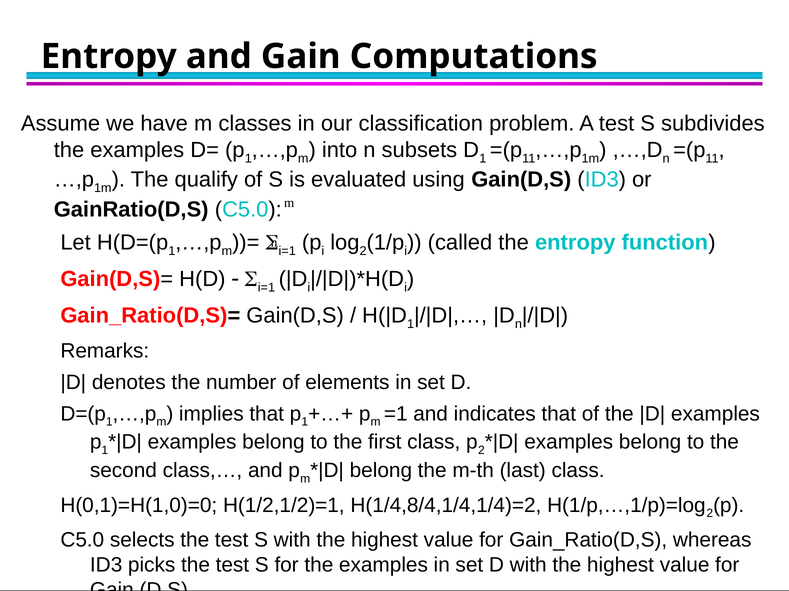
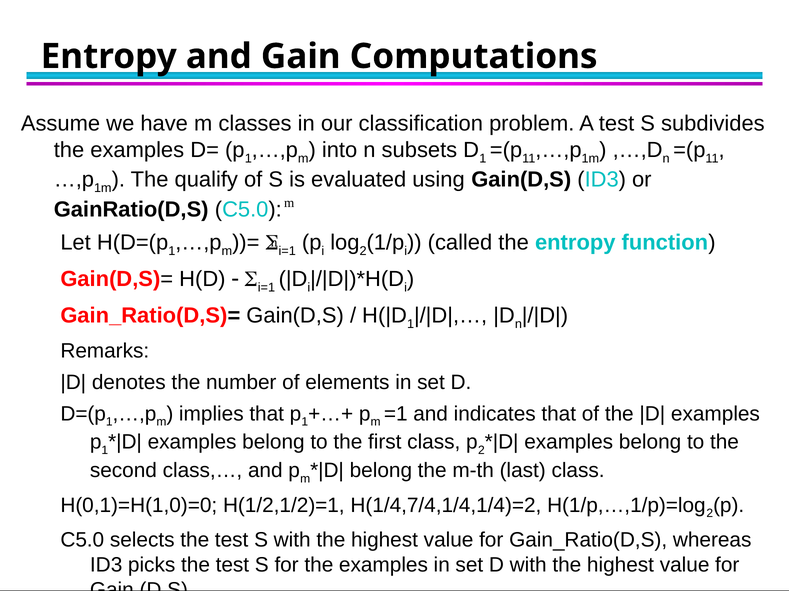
H(1/4,8/4,1/4,1/4)=2: H(1/4,8/4,1/4,1/4)=2 -> H(1/4,7/4,1/4,1/4)=2 (446, 506)
